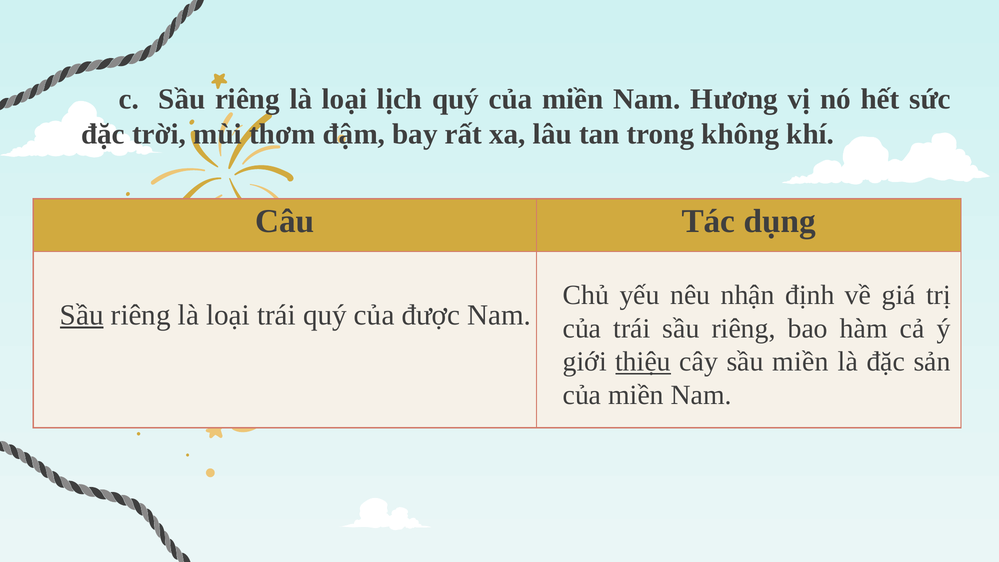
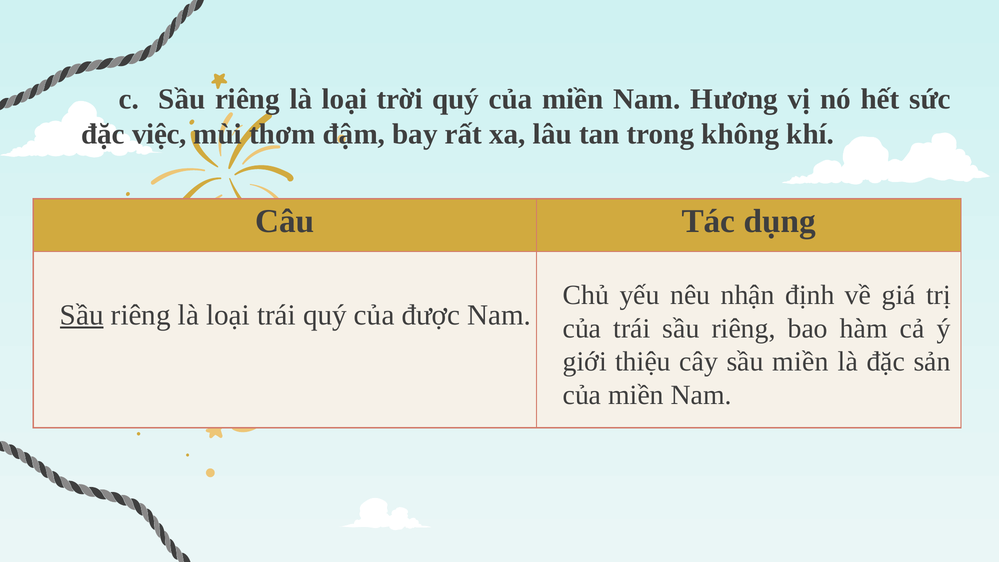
lịch: lịch -> trời (400, 99)
trời: trời -> việc (159, 134)
thiệu underline: present -> none (643, 362)
